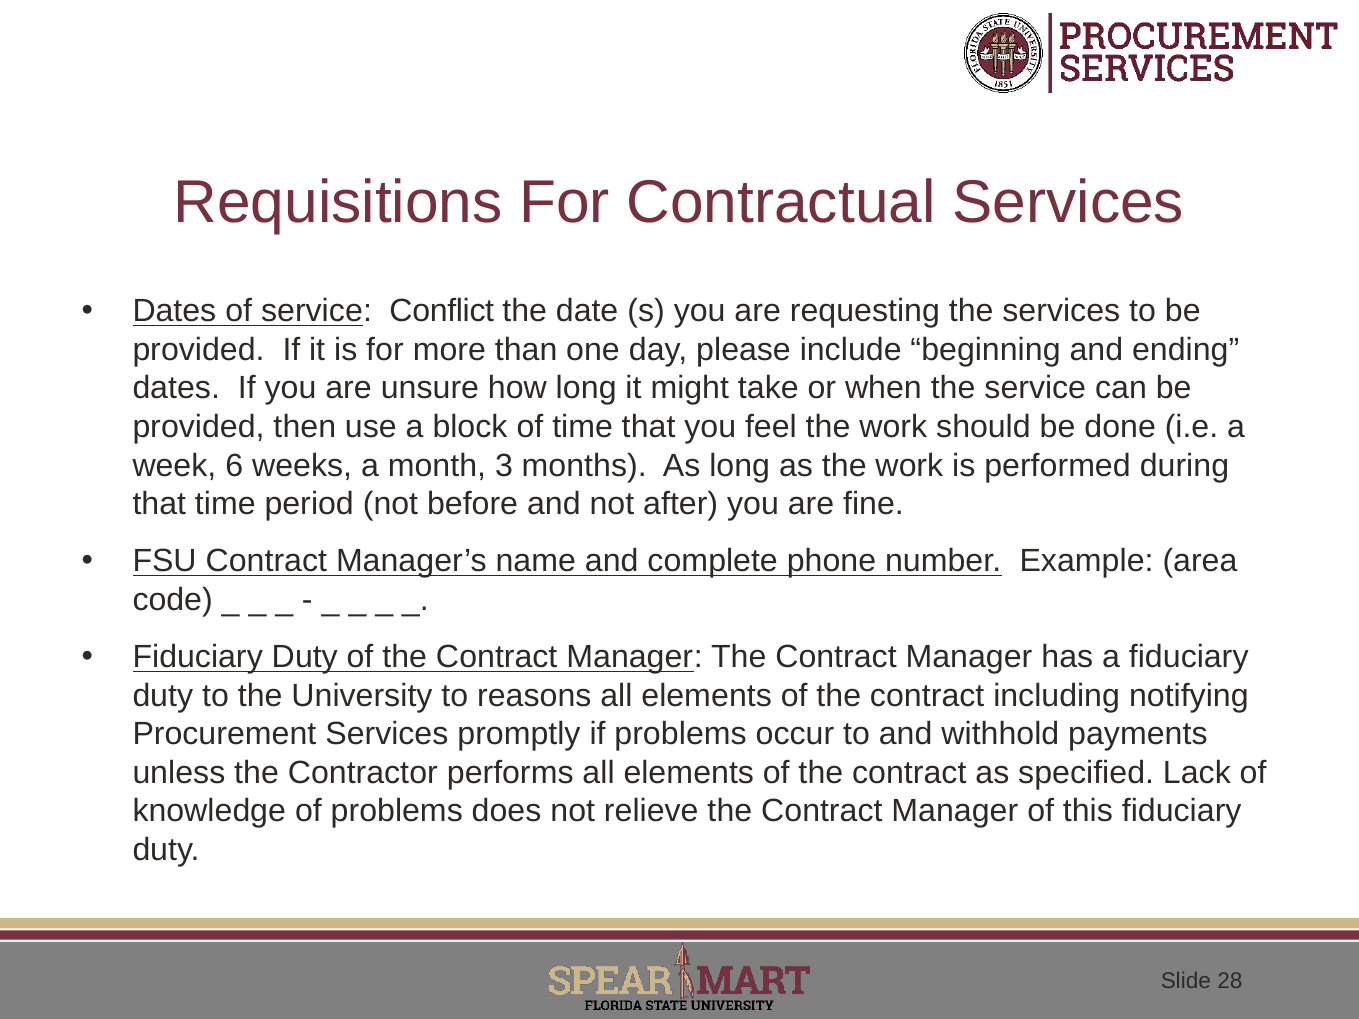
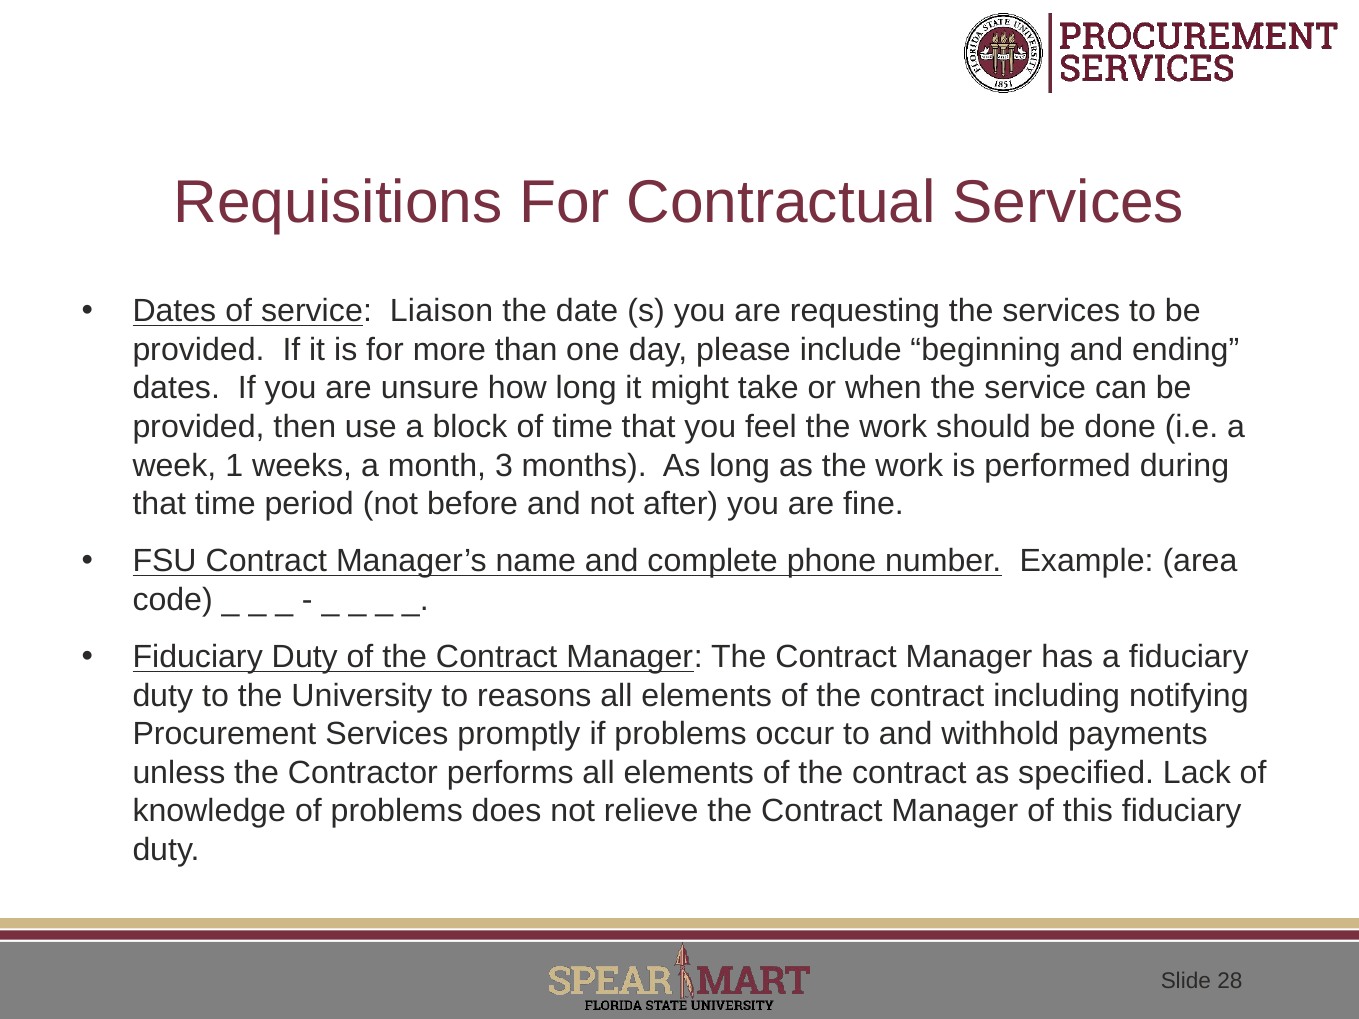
Conflict: Conflict -> Liaison (441, 311)
6: 6 -> 1 (234, 466)
